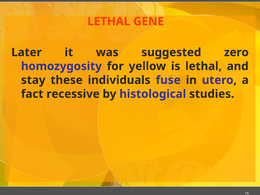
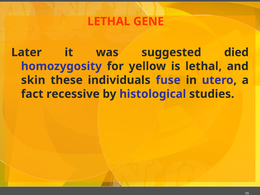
zero: zero -> died (236, 52)
stay: stay -> skin (33, 80)
